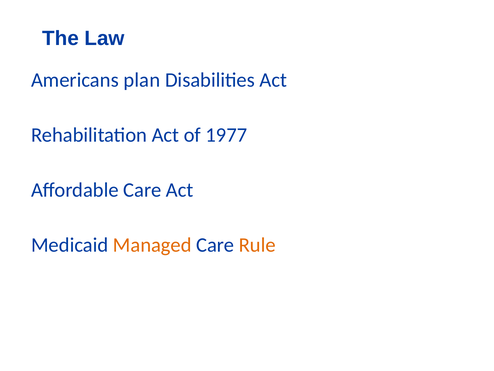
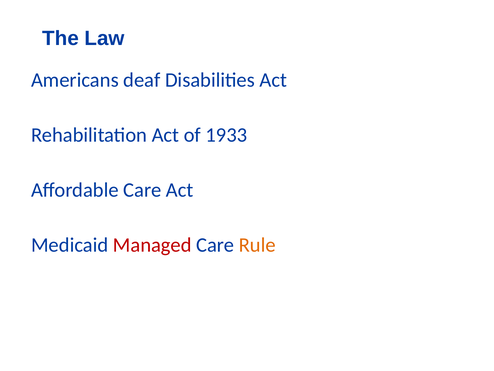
plan: plan -> deaf (142, 80)
1977: 1977 -> 1933 (226, 135)
Managed colour: orange -> red (152, 245)
